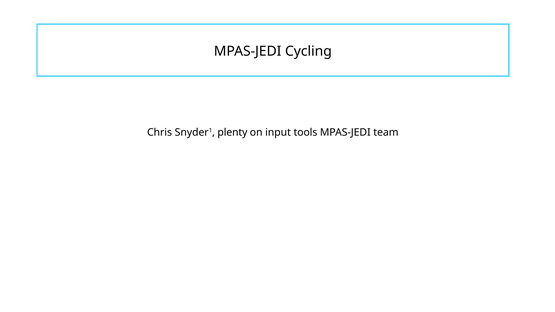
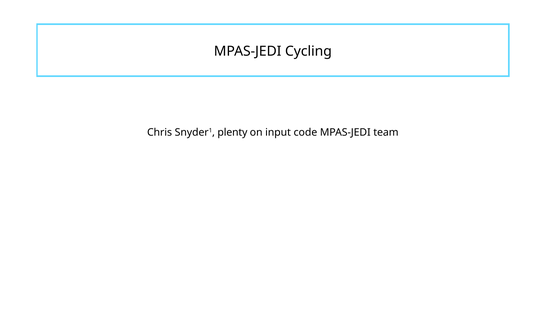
tools: tools -> code (305, 132)
